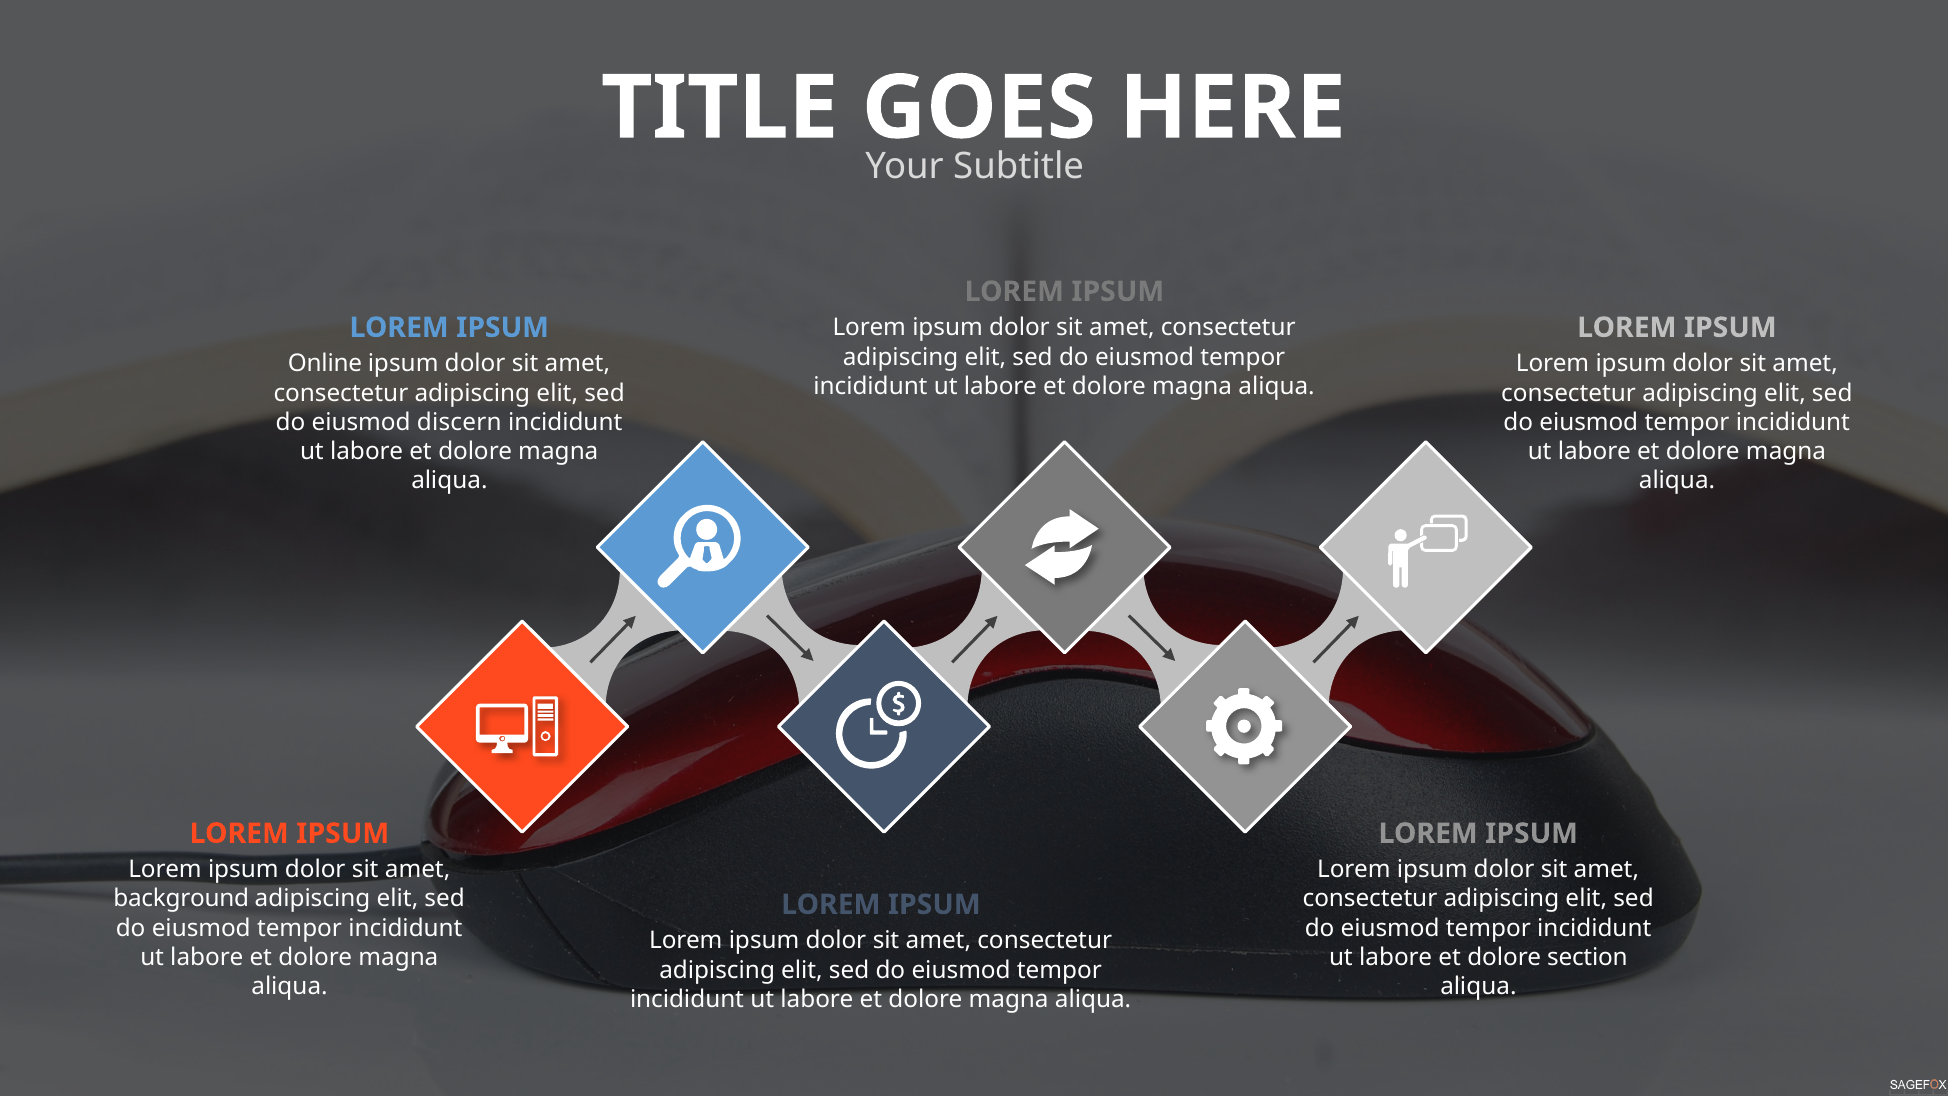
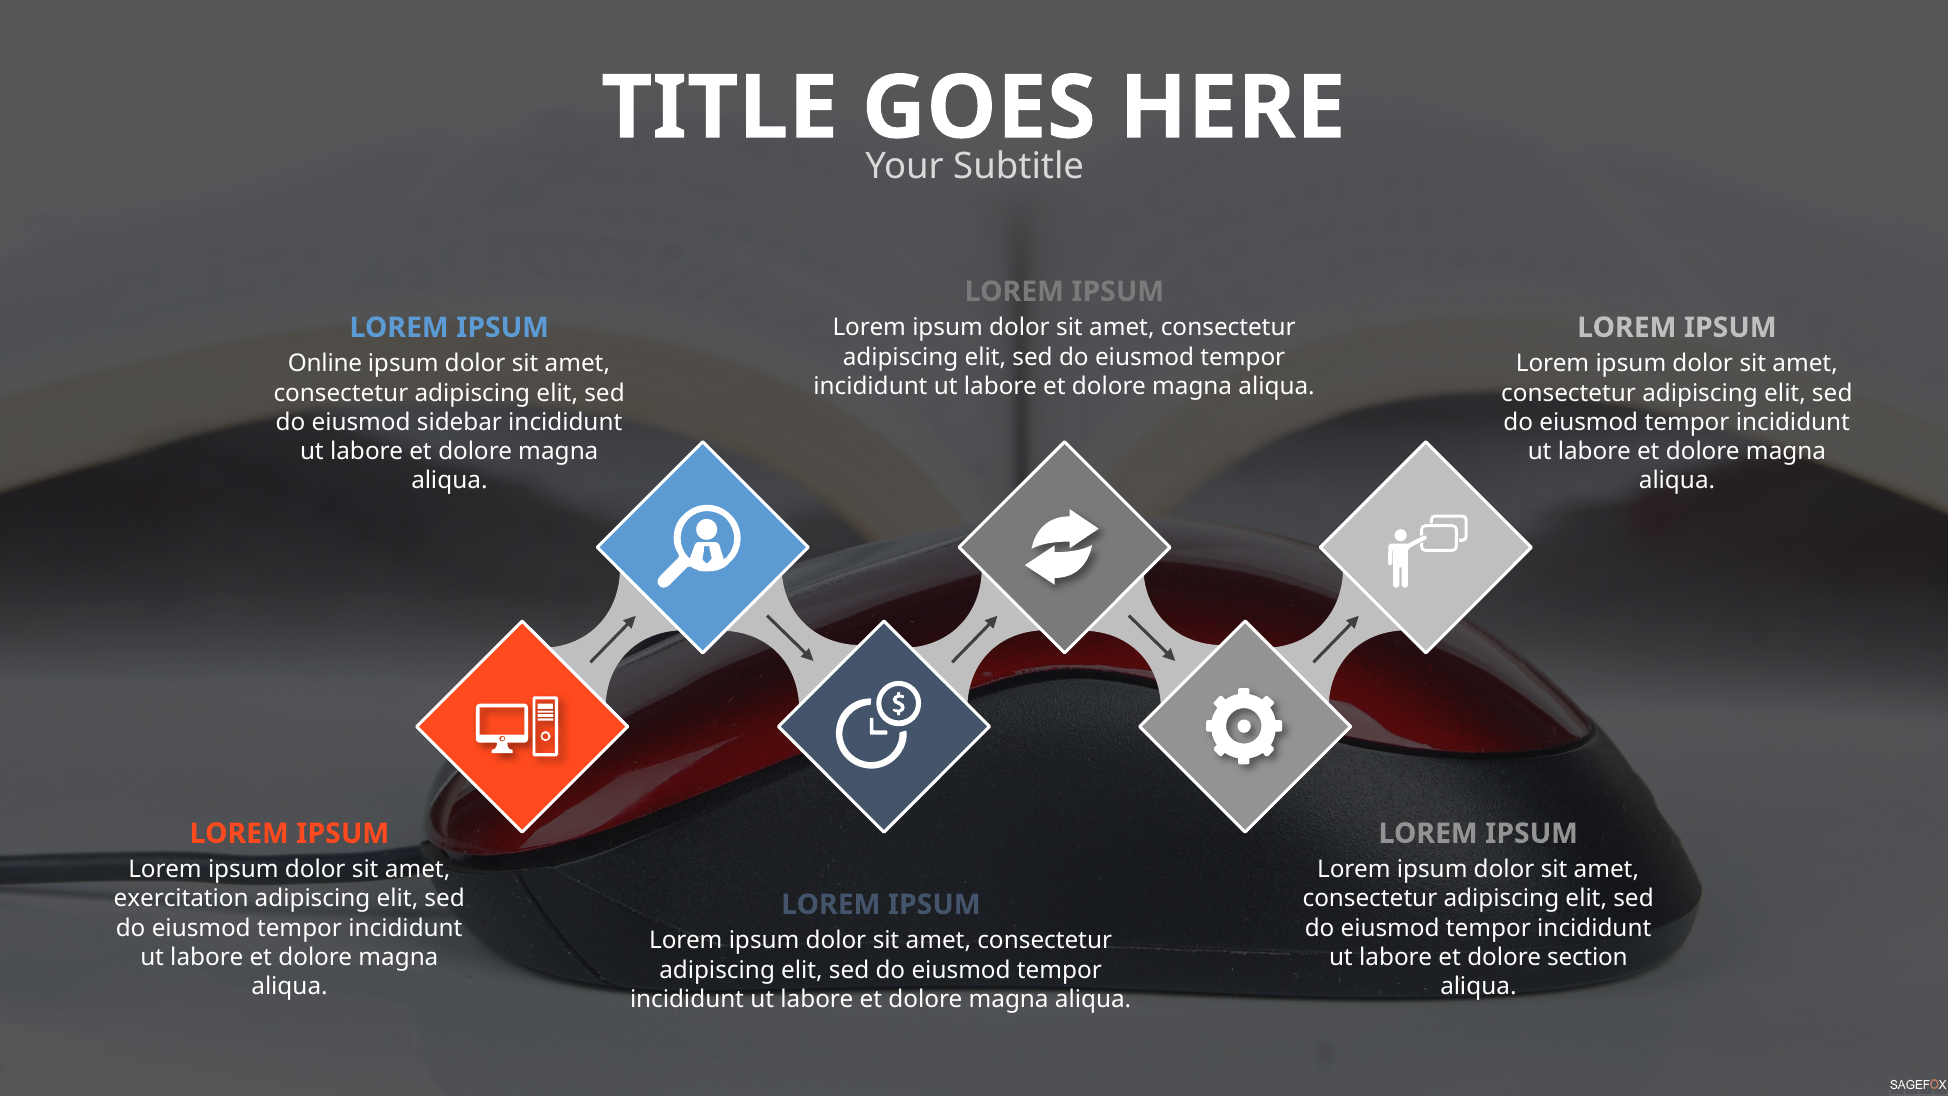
discern: discern -> sidebar (459, 422)
background: background -> exercitation (181, 899)
